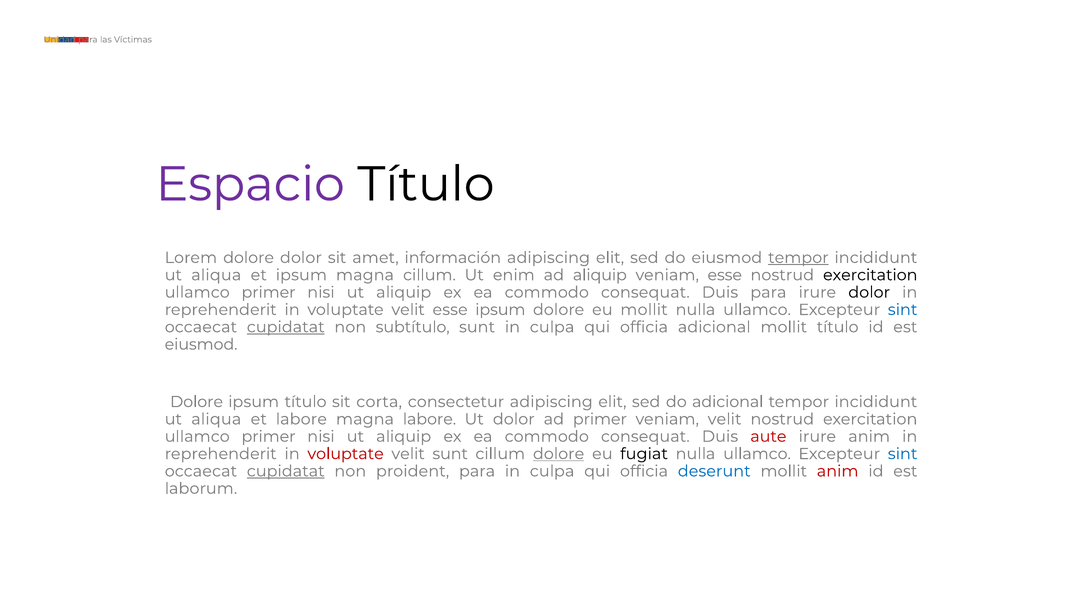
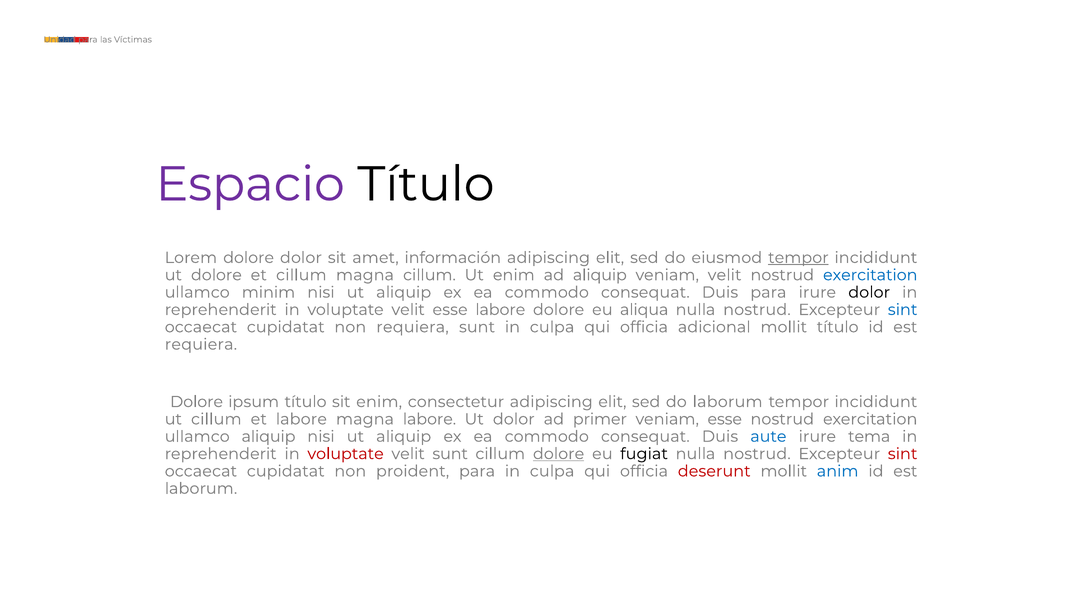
aliqua: aliqua -> dolore (216, 275)
et ipsum: ipsum -> cillum (301, 275)
veniam esse: esse -> velit (725, 275)
exercitation colour: black -> blue (870, 275)
primer: primer -> minim (268, 292)
esse ipsum: ipsum -> labore (500, 310)
eu mollit: mollit -> aliqua (644, 310)
ullamco: ullamco -> nostrud (757, 310)
cupidatat underline: present -> none (286, 327)
non subtítulo: subtítulo -> requiera (413, 327)
eiusmod: eiusmod -> requiera (201, 345)
sit corta: corta -> enim (379, 402)
do adicional: adicional -> laborum (728, 402)
aliqua: aliqua -> cillum (216, 419)
veniam velit: velit -> esse (725, 419)
primer: primer -> aliquip (269, 437)
aute colour: red -> blue (768, 437)
irure anim: anim -> tema (869, 437)
ullamco: ullamco -> nostrud (757, 454)
sint colour: blue -> red (903, 454)
cupidatat underline: present -> none (286, 471)
deserunt colour: blue -> red (714, 471)
anim colour: red -> blue (838, 471)
